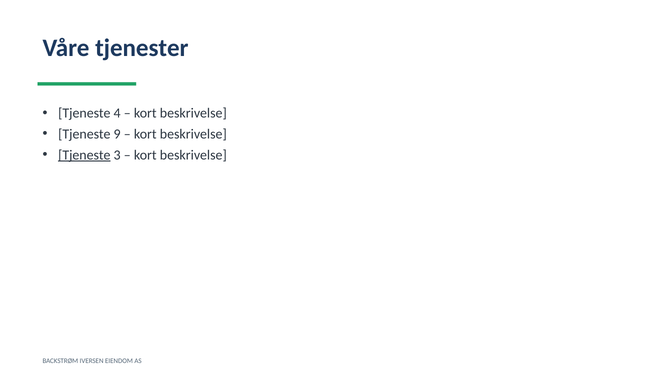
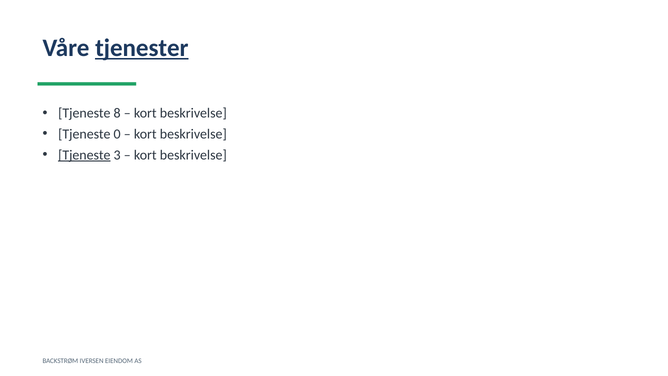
tjenester underline: none -> present (142, 48)
4: 4 -> 8 (117, 113)
9: 9 -> 0 (117, 134)
